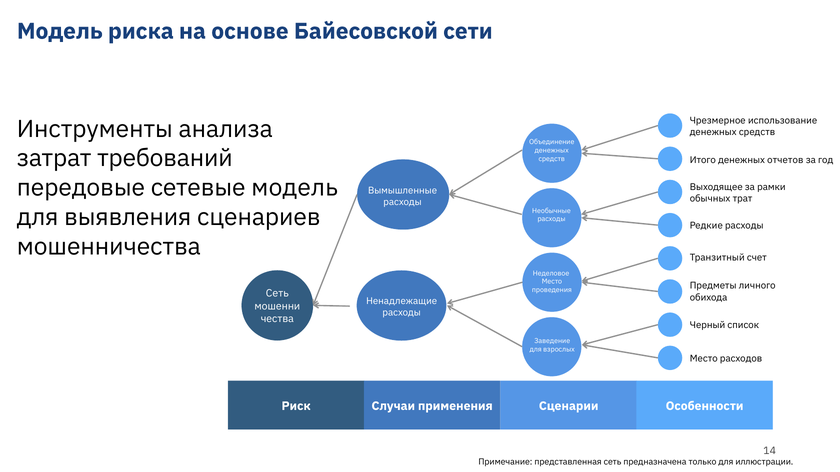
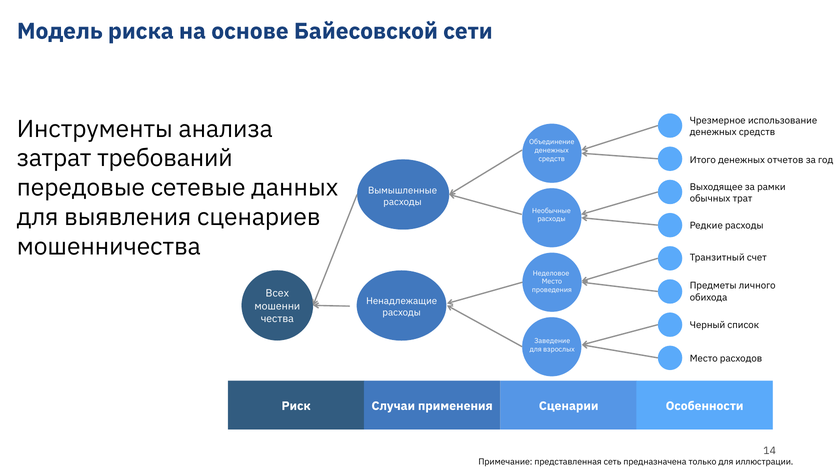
сетевые модель: модель -> данных (295, 188)
Сеть: Сеть -> Всех (277, 294)
